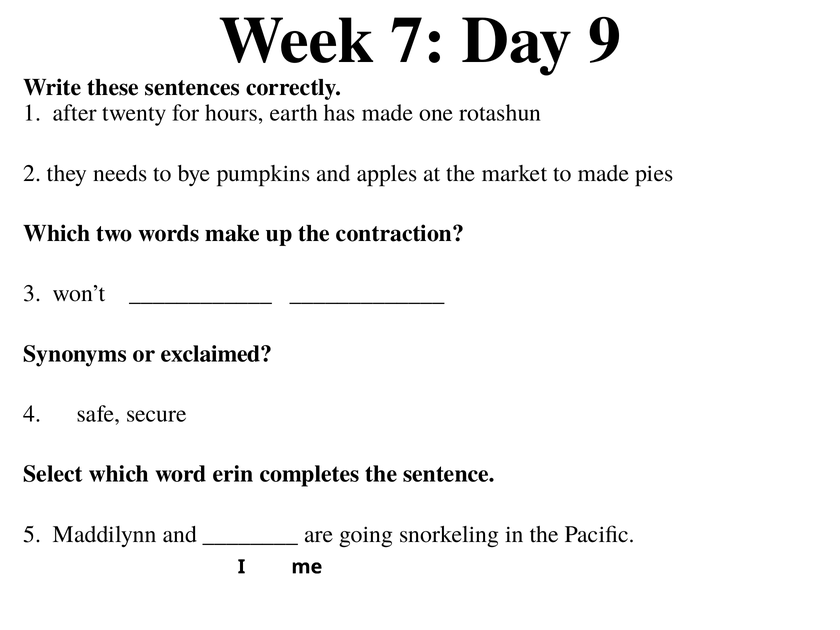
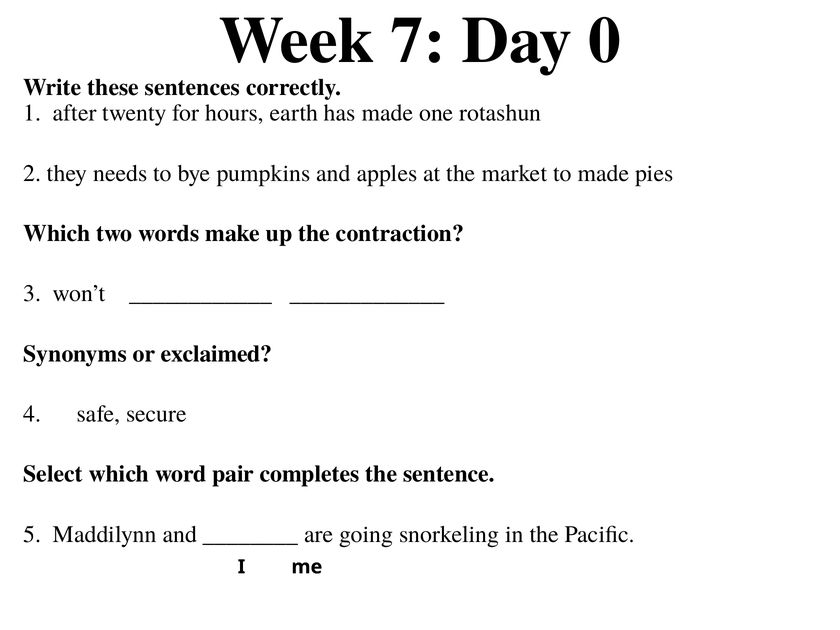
9: 9 -> 0 (605, 41)
erin: erin -> pair (233, 474)
